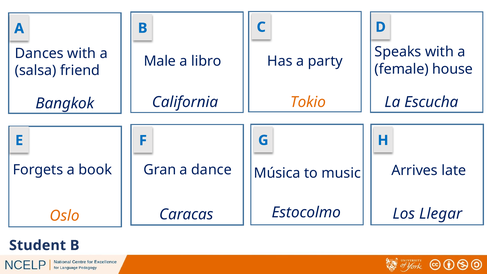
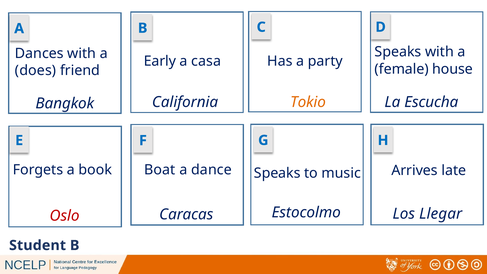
Male: Male -> Early (160, 61)
libro: libro -> casa (206, 61)
salsa: salsa -> does (36, 71)
Gran: Gran -> Boat (160, 170)
book Música: Música -> Speaks (277, 173)
Oslo colour: orange -> red (65, 216)
